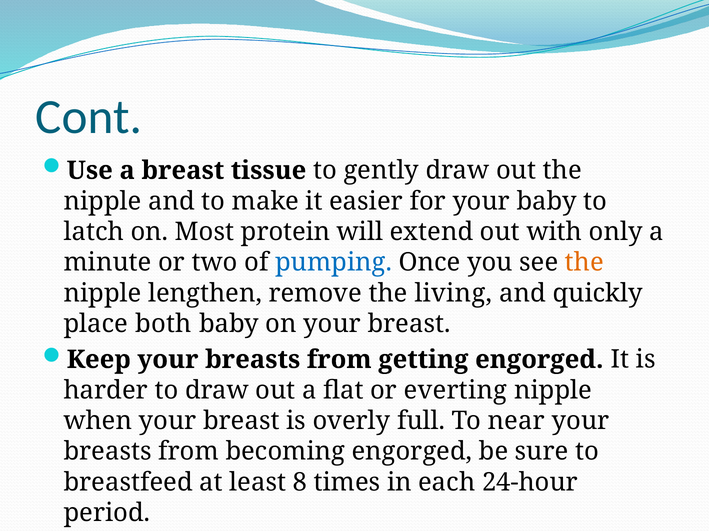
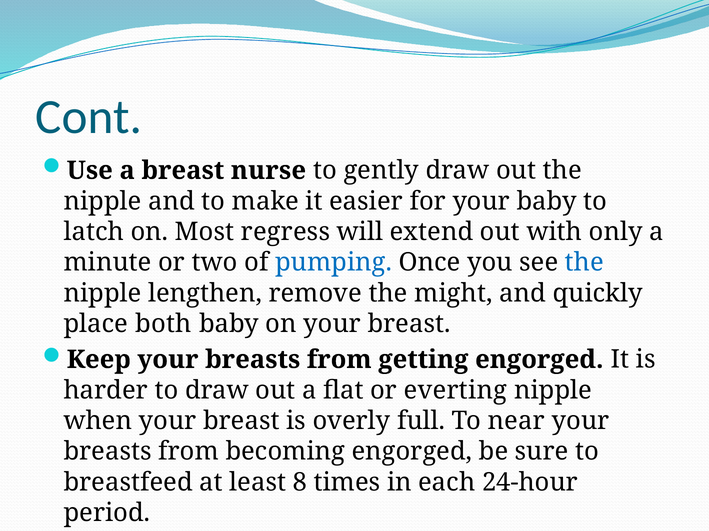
tissue: tissue -> nurse (268, 171)
protein: protein -> regress (286, 232)
the colour: orange -> blue (584, 263)
living: living -> might (453, 294)
